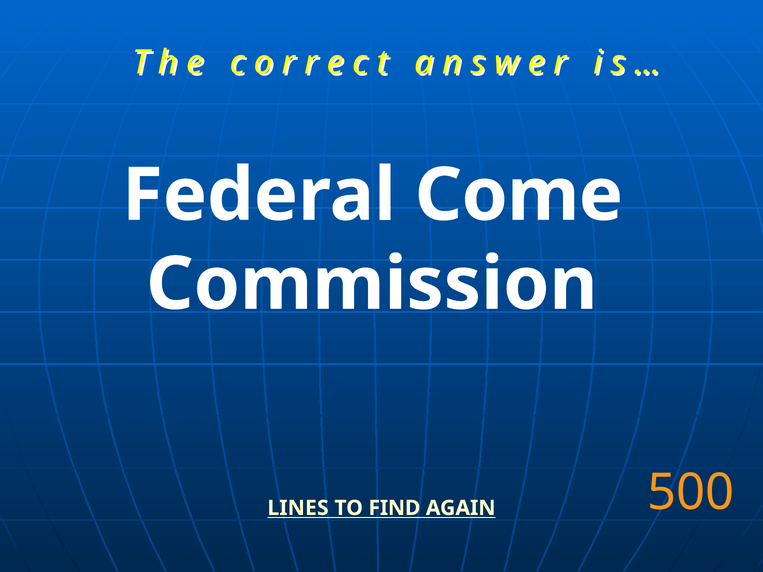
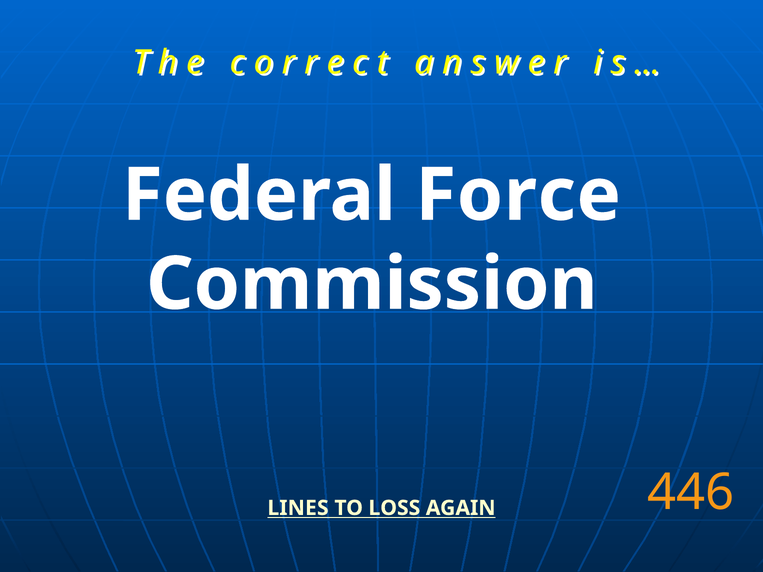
Come: Come -> Force (518, 195)
FIND: FIND -> LOSS (394, 508)
500: 500 -> 446 (691, 493)
